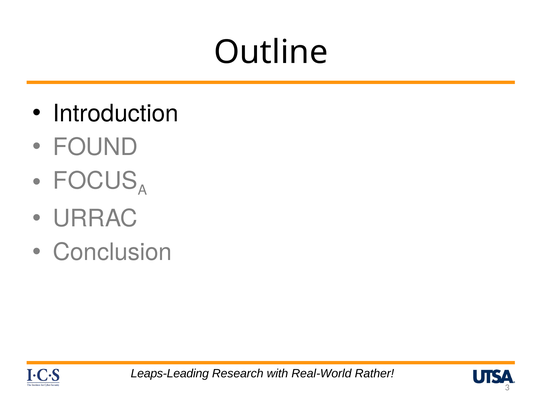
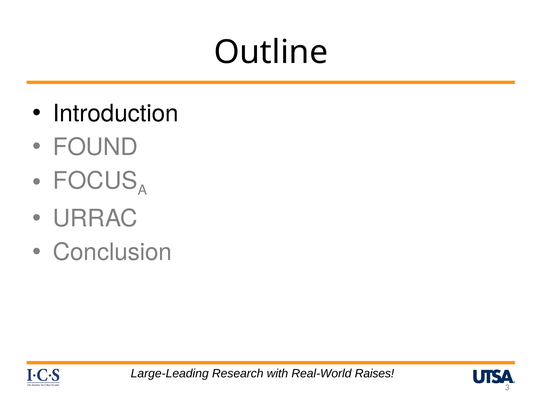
Leaps-Leading: Leaps-Leading -> Large-Leading (170, 374)
Rather: Rather -> Raises (374, 374)
